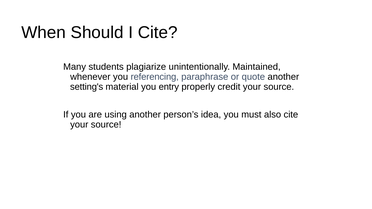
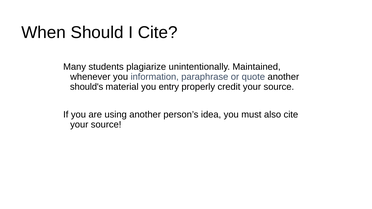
referencing: referencing -> information (155, 77)
setting's: setting's -> should's (87, 87)
